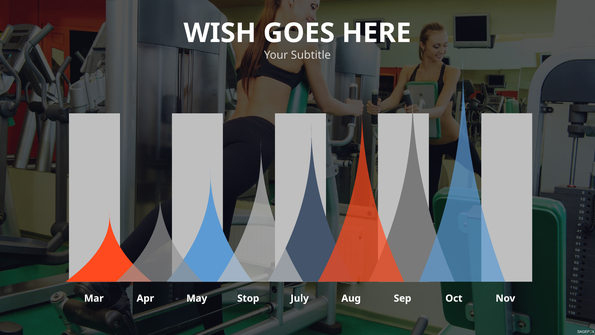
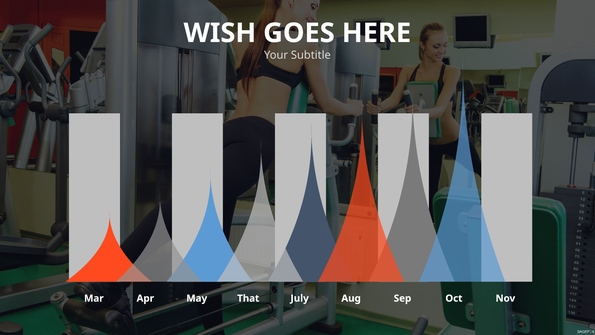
Stop: Stop -> That (248, 298)
